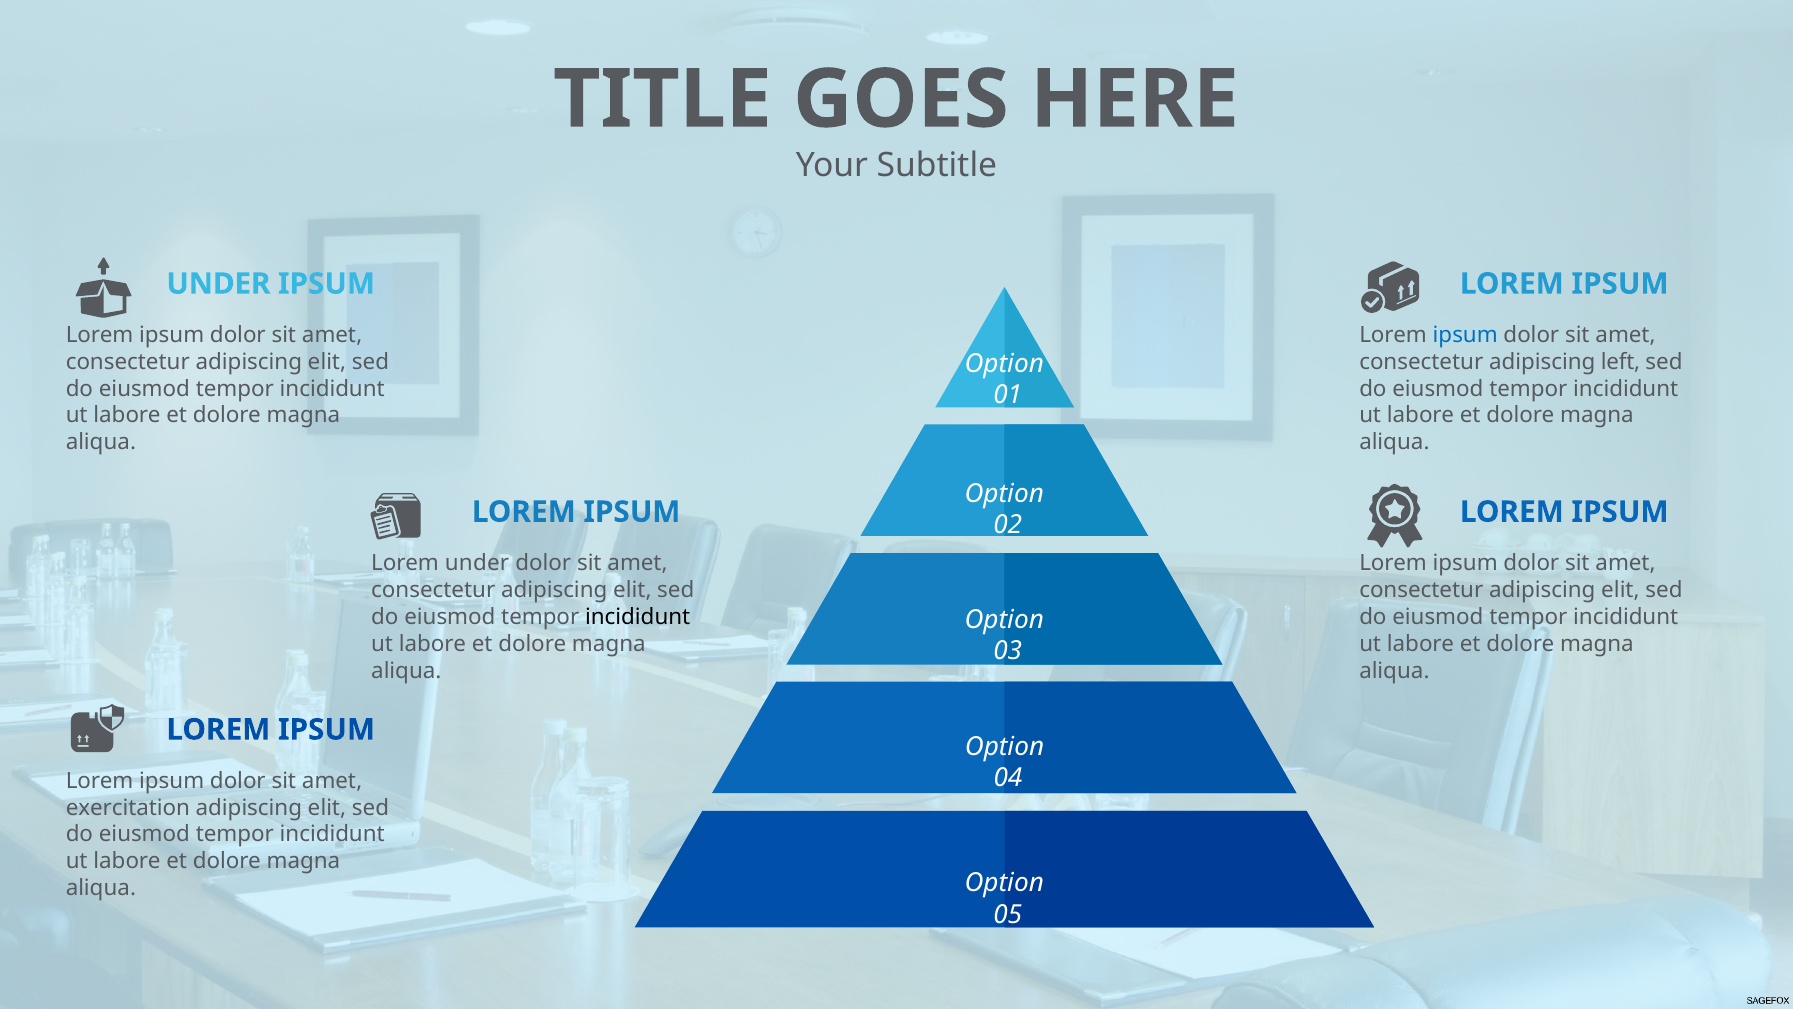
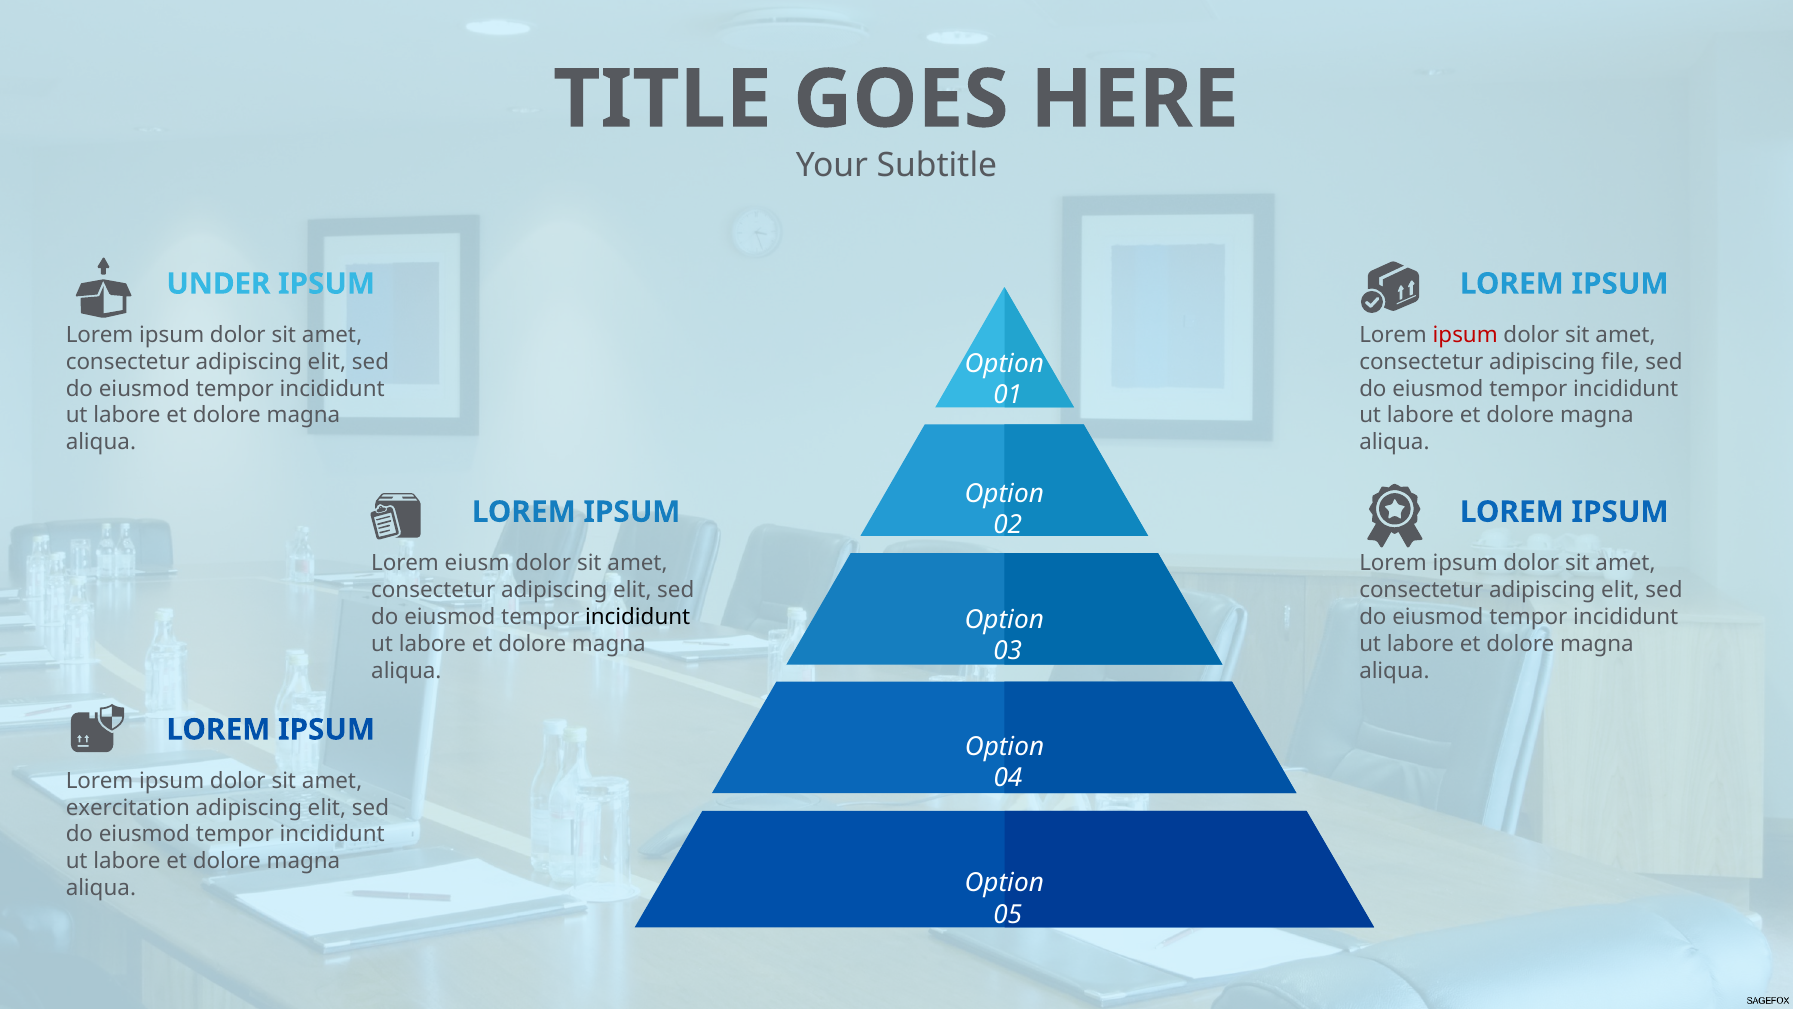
ipsum colour: blue -> red (1465, 335)
left: left -> file (1620, 362)
Lorem under: under -> eiusm (477, 563)
